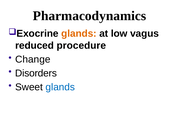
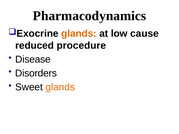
vagus: vagus -> cause (144, 34)
Change: Change -> Disease (33, 59)
glands colour: blue -> orange (60, 87)
